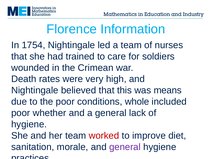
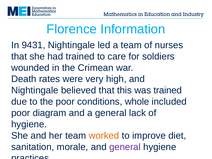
1754: 1754 -> 9431 (34, 45)
was means: means -> trained (168, 90)
whether: whether -> diagram (50, 113)
worked colour: red -> orange (104, 136)
